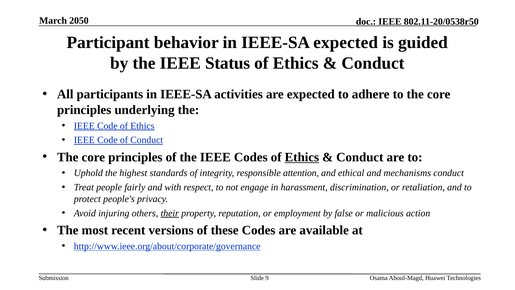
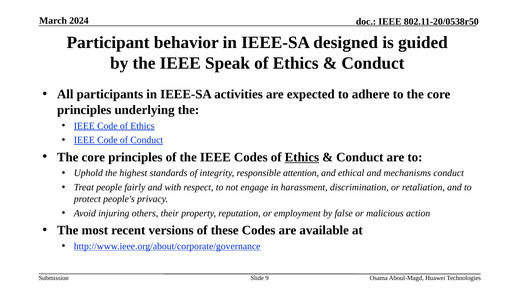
2050: 2050 -> 2024 (79, 20)
IEEE-SA expected: expected -> designed (346, 42)
Status: Status -> Speak (227, 63)
their underline: present -> none (170, 213)
